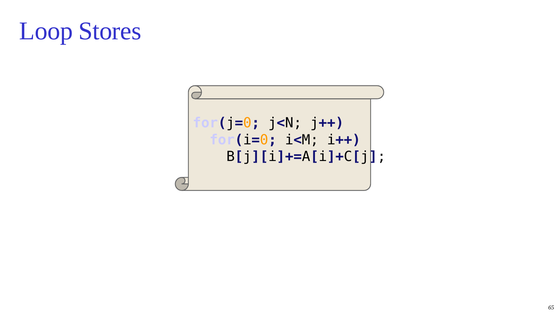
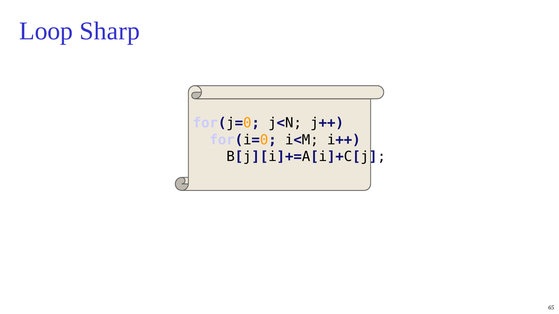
Stores: Stores -> Sharp (110, 31)
